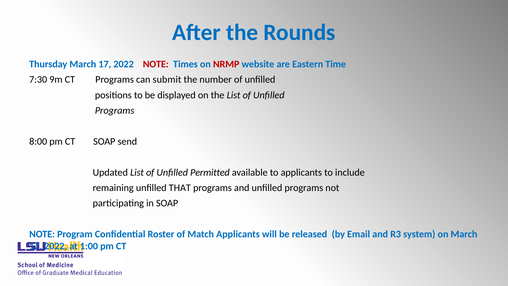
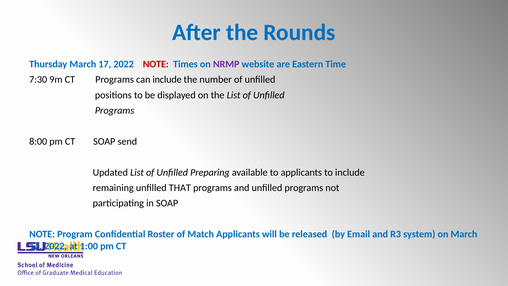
NRMP colour: red -> purple (226, 64)
can submit: submit -> include (167, 80)
Permitted: Permitted -> Preparing (210, 172)
